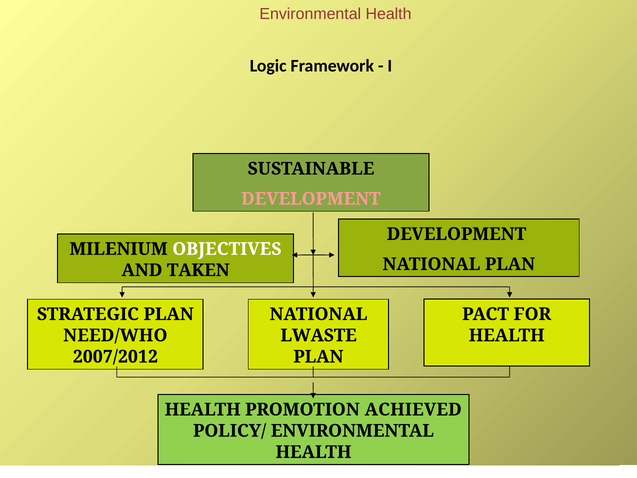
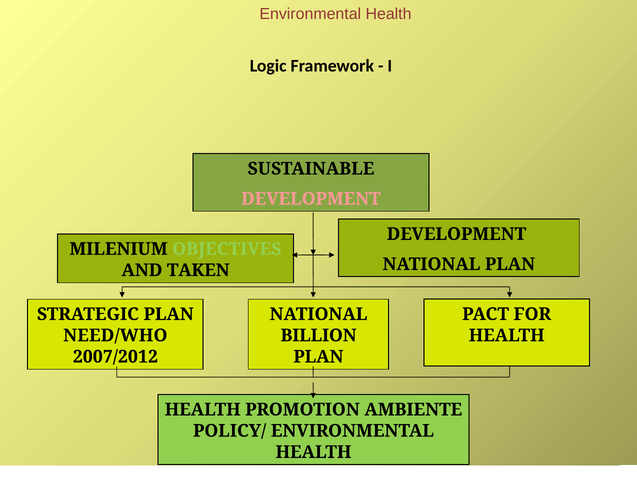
OBJECTIVES colour: white -> light green (227, 249)
LWASTE: LWASTE -> BILLION (319, 335)
ACHIEVED: ACHIEVED -> AMBIENTE (413, 409)
